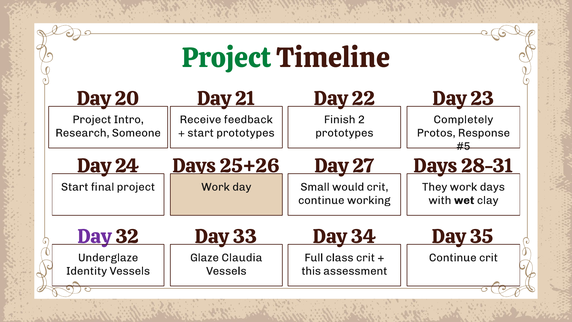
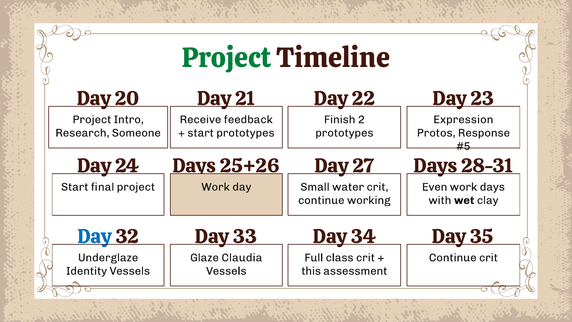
Completely: Completely -> Expression (463, 119)
would: would -> water (348, 187)
They: They -> Even (435, 187)
Day colour: purple -> blue (95, 236)
